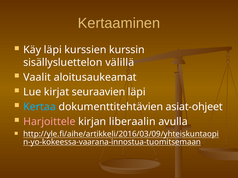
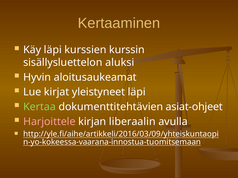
välillä: välillä -> aluksi (120, 63)
Vaalit: Vaalit -> Hyvin (37, 77)
seuraavien: seuraavien -> yleistyneet (99, 92)
Kertaa colour: light blue -> light green (39, 107)
